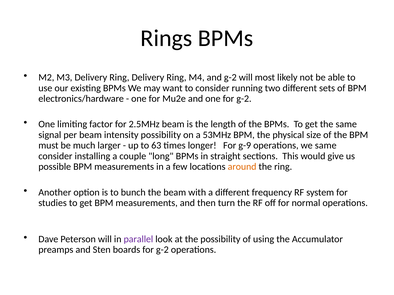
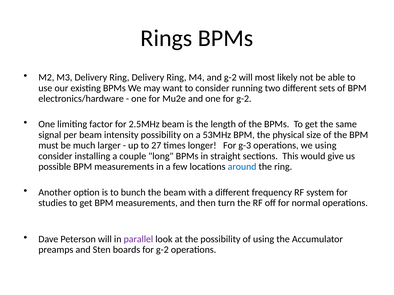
63: 63 -> 27 (156, 146)
g-9: g-9 -> g-3 (245, 146)
we same: same -> using (326, 146)
around colour: orange -> blue (242, 167)
